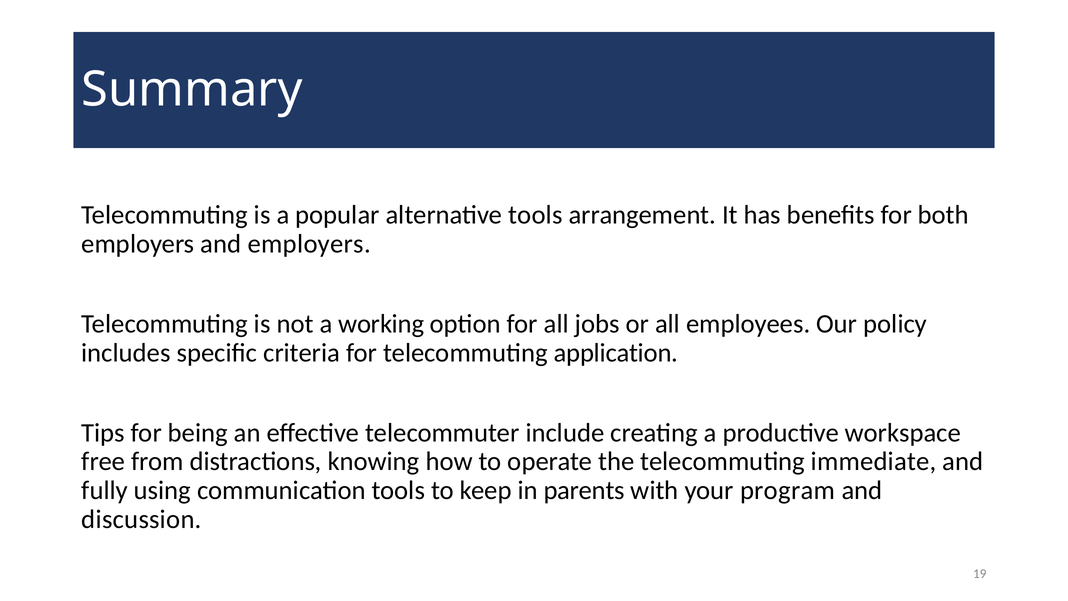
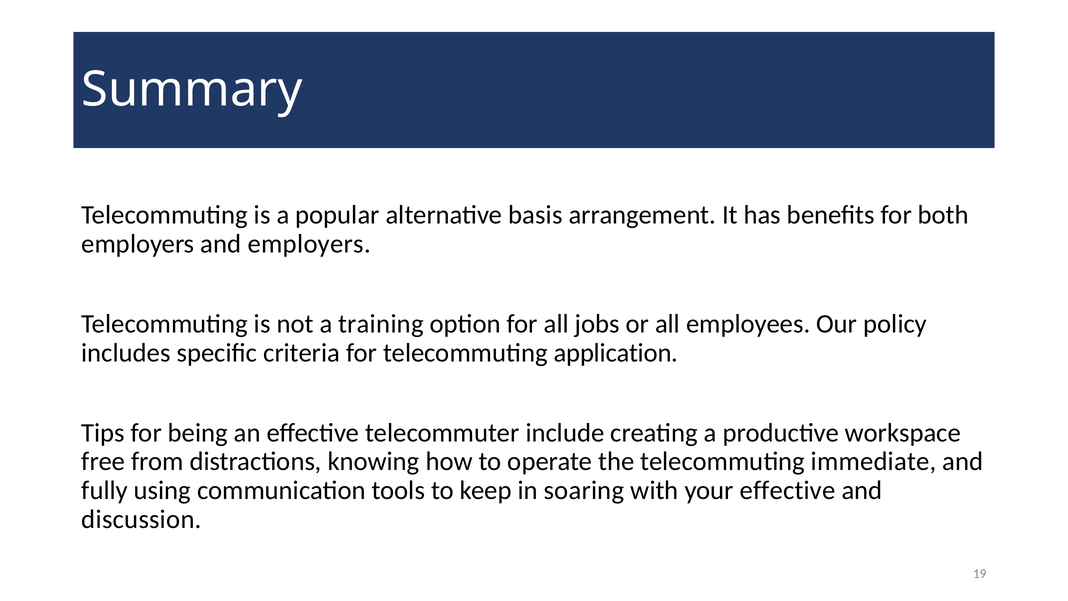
alternative tools: tools -> basis (535, 215)
working: working -> training (381, 324)
parents: parents -> soaring (584, 490)
your program: program -> effective (788, 490)
